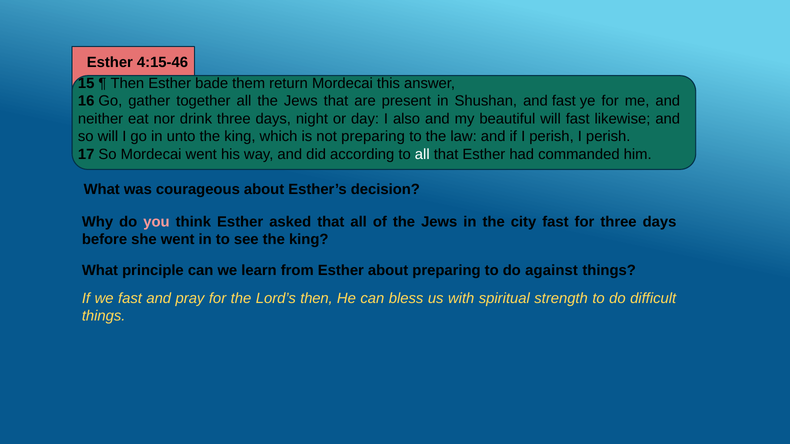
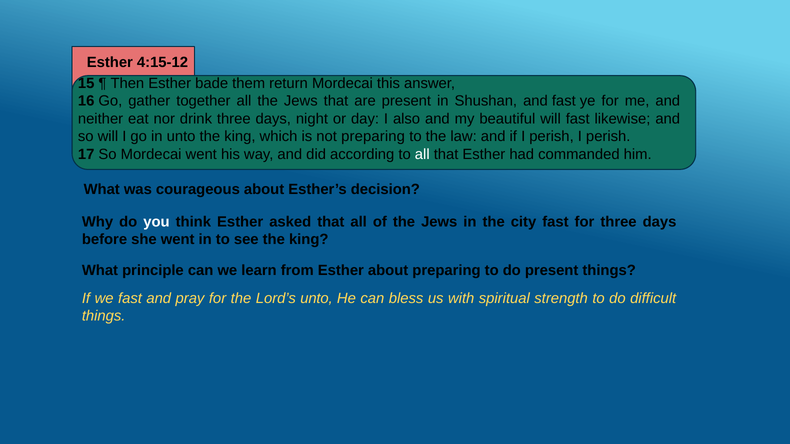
4:15-46: 4:15-46 -> 4:15-12 (162, 63)
you colour: pink -> white (156, 222)
do against: against -> present (552, 271)
Lord’s then: then -> unto (316, 298)
